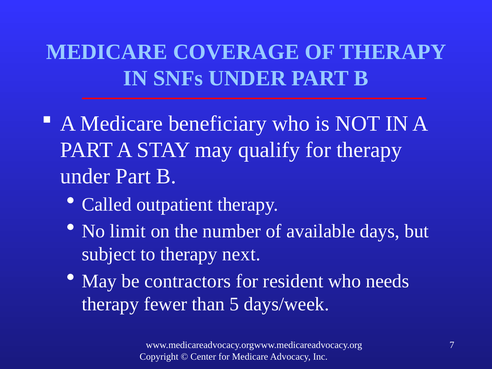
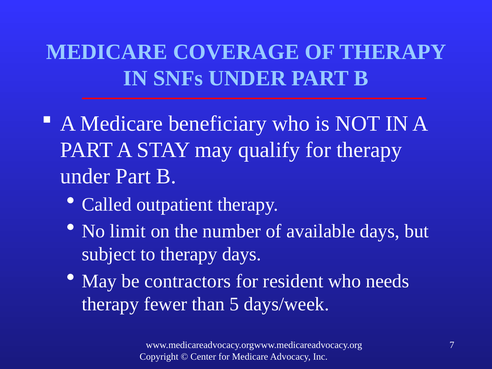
therapy next: next -> days (242, 254)
